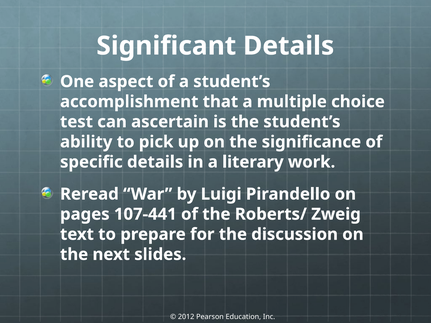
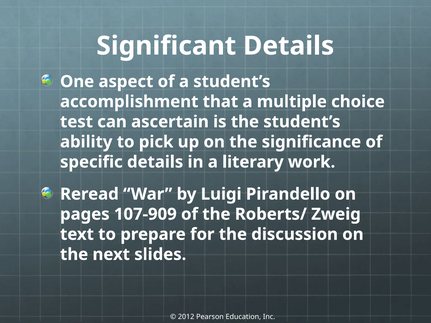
107-441: 107-441 -> 107-909 (145, 214)
